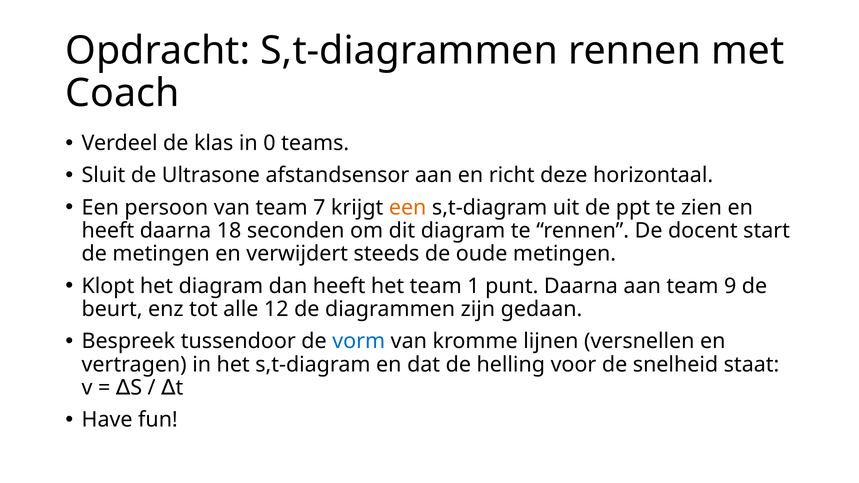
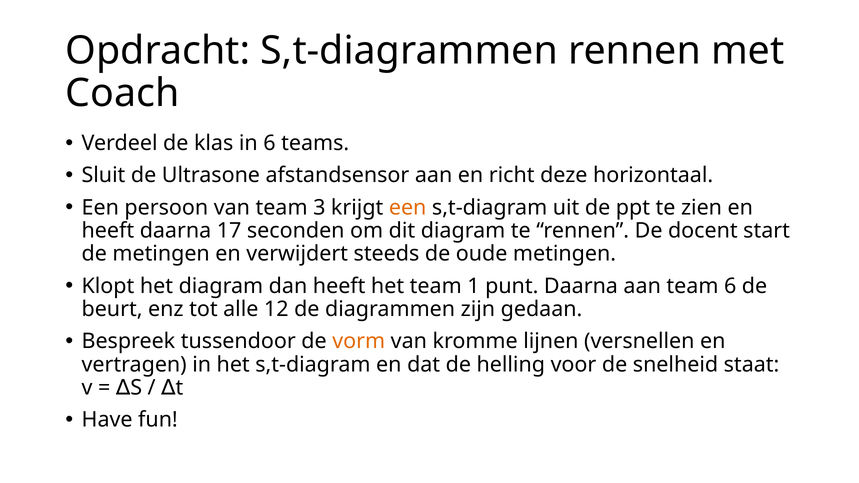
in 0: 0 -> 6 (269, 143)
7: 7 -> 3 (319, 208)
18: 18 -> 17 (229, 231)
team 9: 9 -> 6 (730, 286)
vorm colour: blue -> orange (359, 341)
